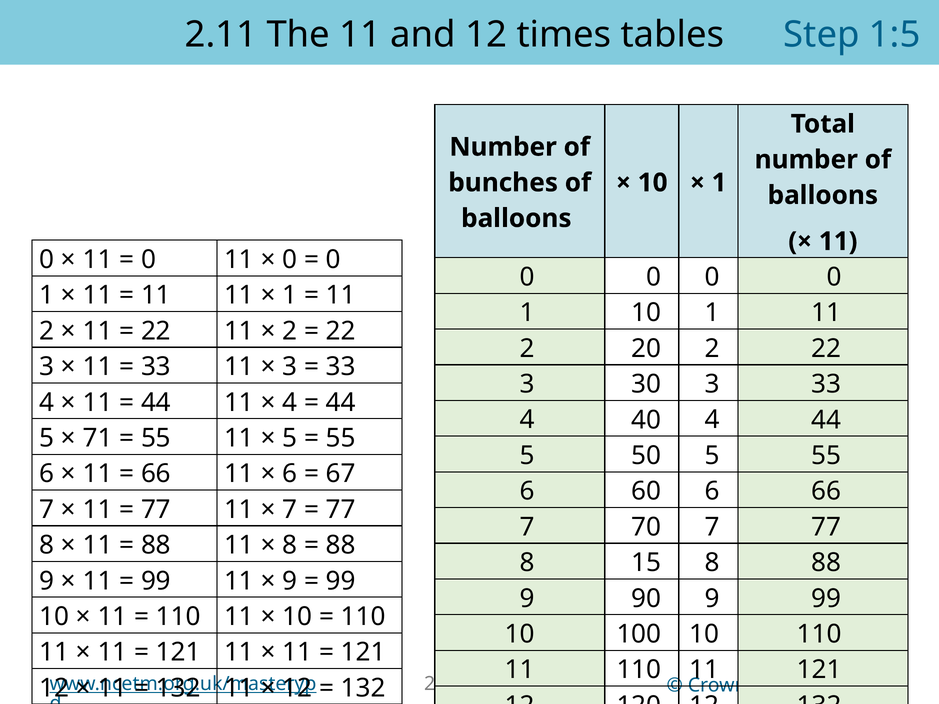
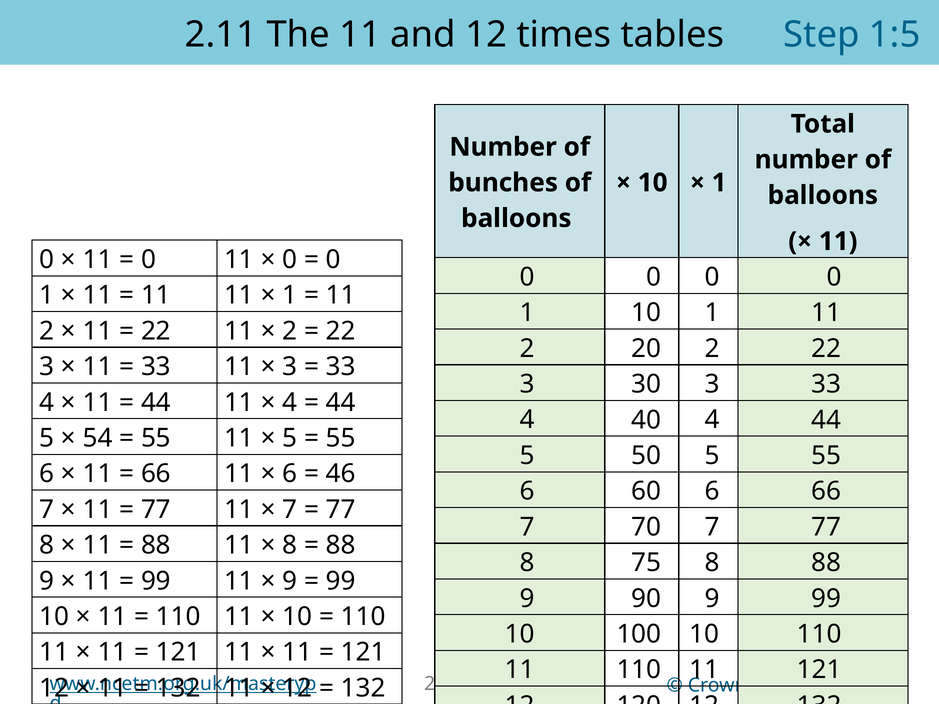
71: 71 -> 54 (98, 438)
67: 67 -> 46 (341, 474)
15: 15 -> 75 (646, 563)
